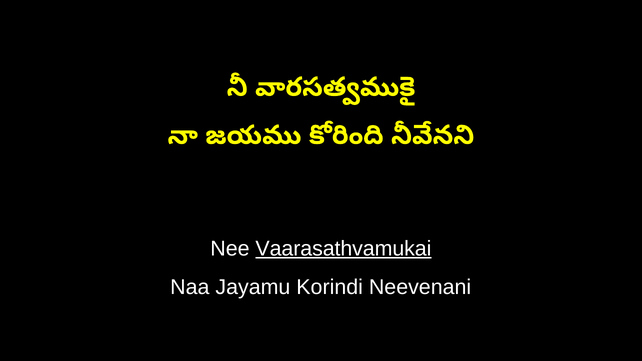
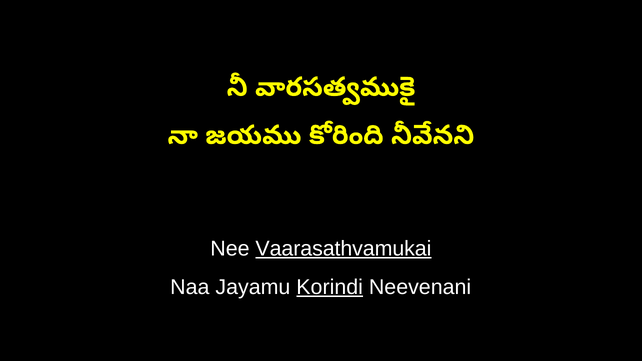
Korindi underline: none -> present (330, 287)
